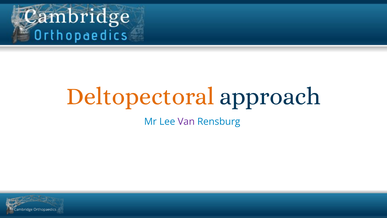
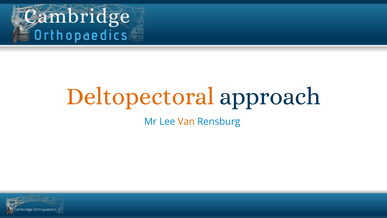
Van colour: purple -> orange (186, 121)
